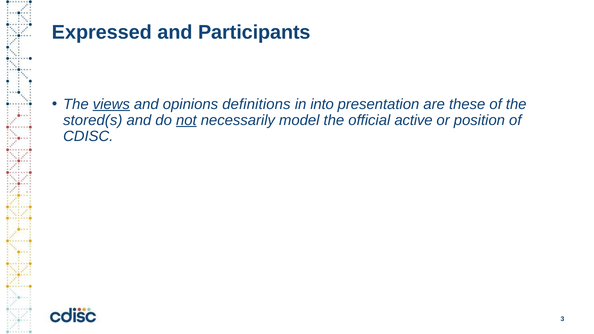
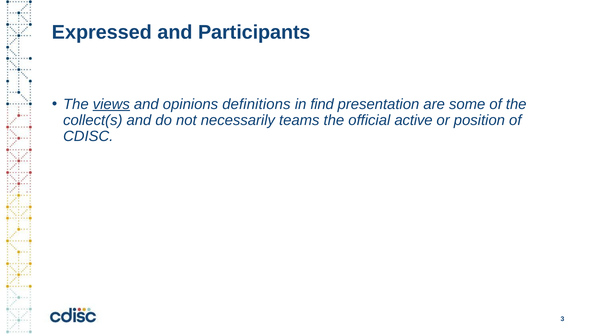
into: into -> find (322, 104)
these: these -> some (467, 104)
stored(s: stored(s -> collect(s (93, 120)
not underline: present -> none (186, 120)
model: model -> teams (299, 120)
